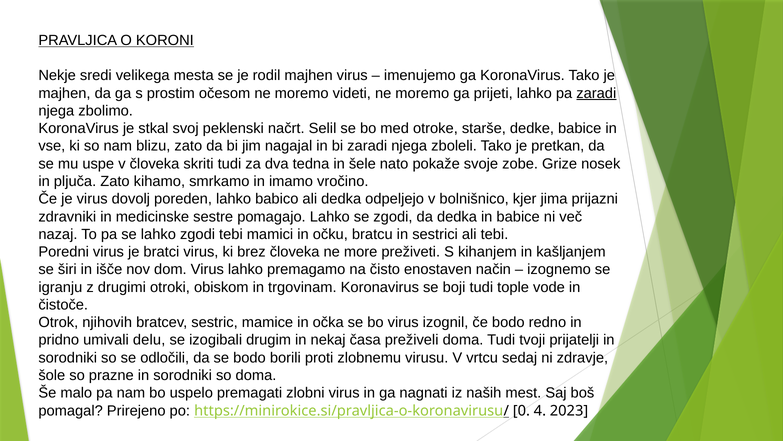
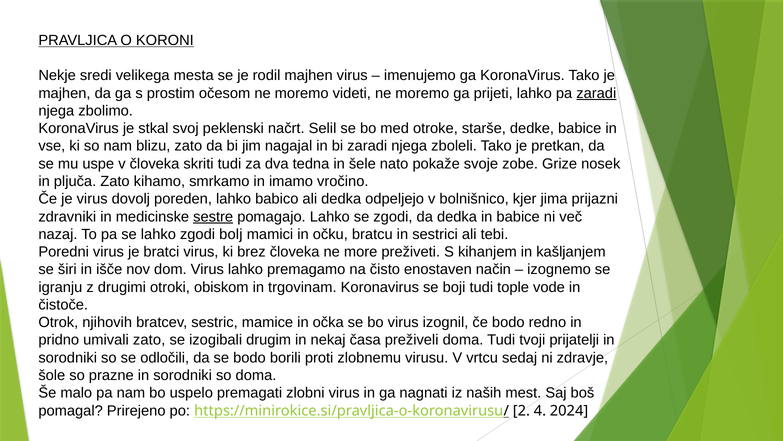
sestre underline: none -> present (213, 216)
zgodi tebi: tebi -> bolj (231, 234)
umivali delu: delu -> zato (149, 340)
0: 0 -> 2 (521, 410)
2023: 2023 -> 2024 (569, 410)
